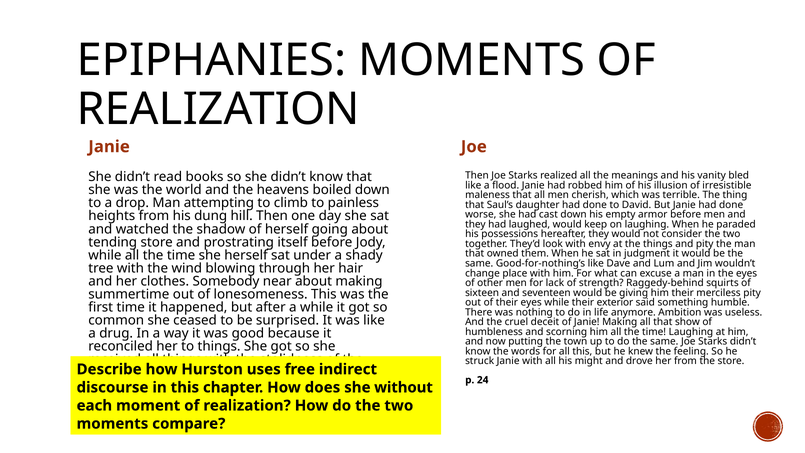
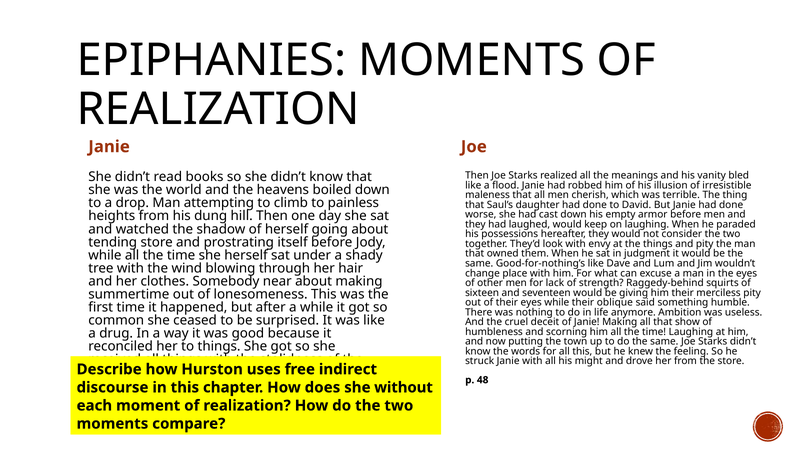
exterior: exterior -> oblique (615, 302)
24: 24 -> 48 (483, 380)
